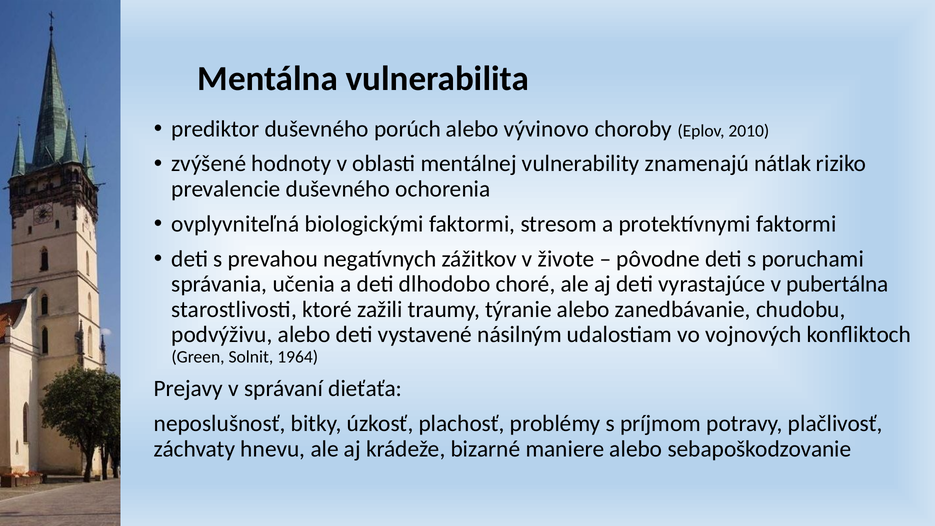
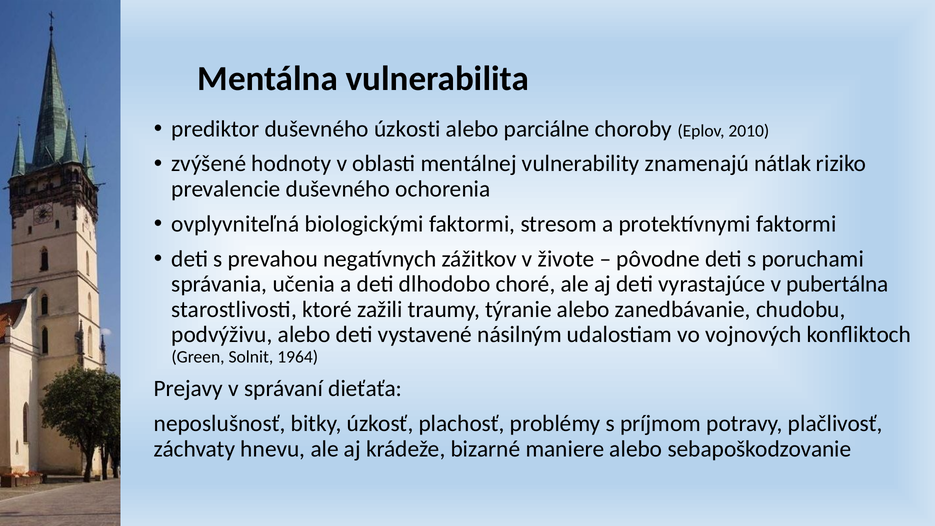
porúch: porúch -> úzkosti (407, 129)
vývinovo: vývinovo -> parciálne (547, 129)
